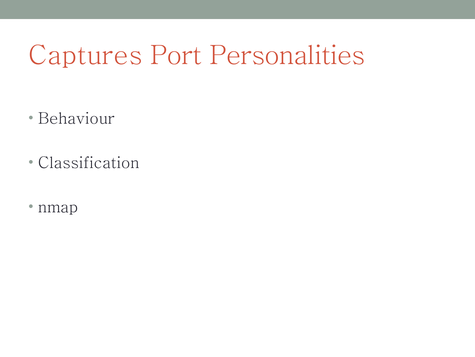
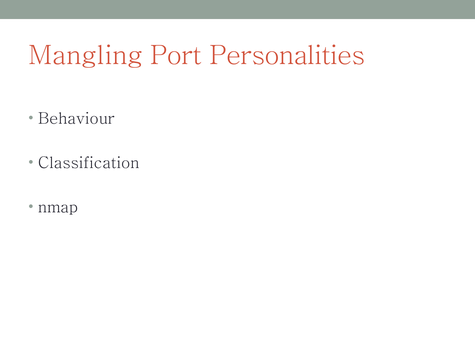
Captures: Captures -> Mangling (86, 55)
